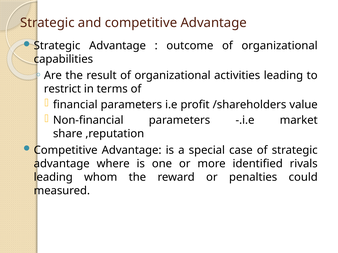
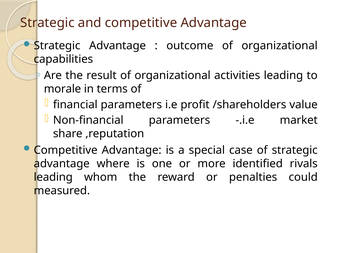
restrict: restrict -> morale (62, 89)
